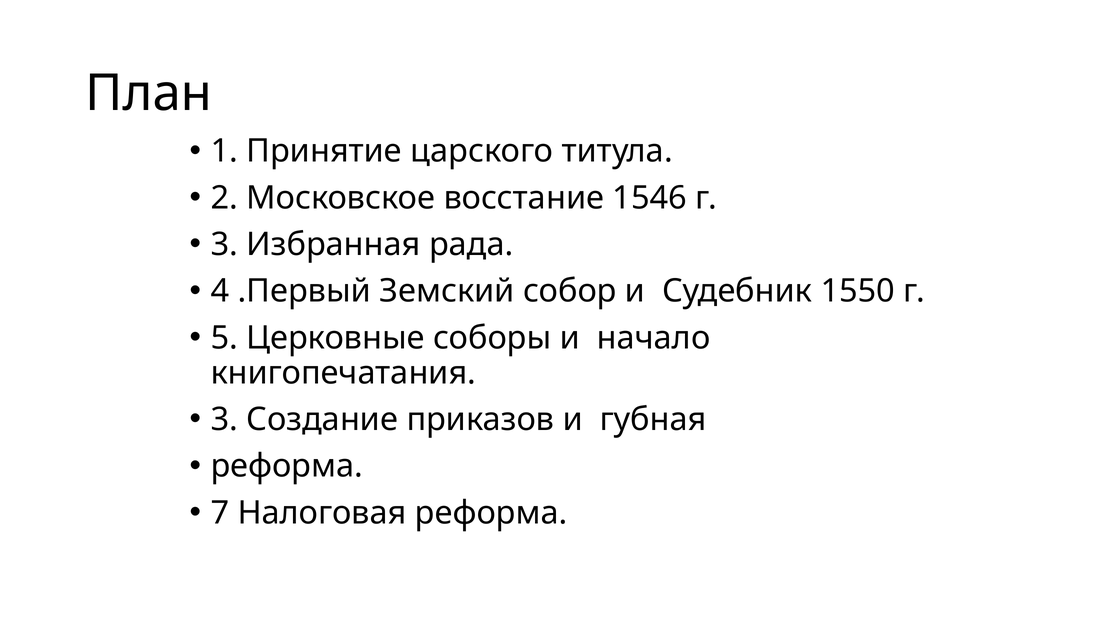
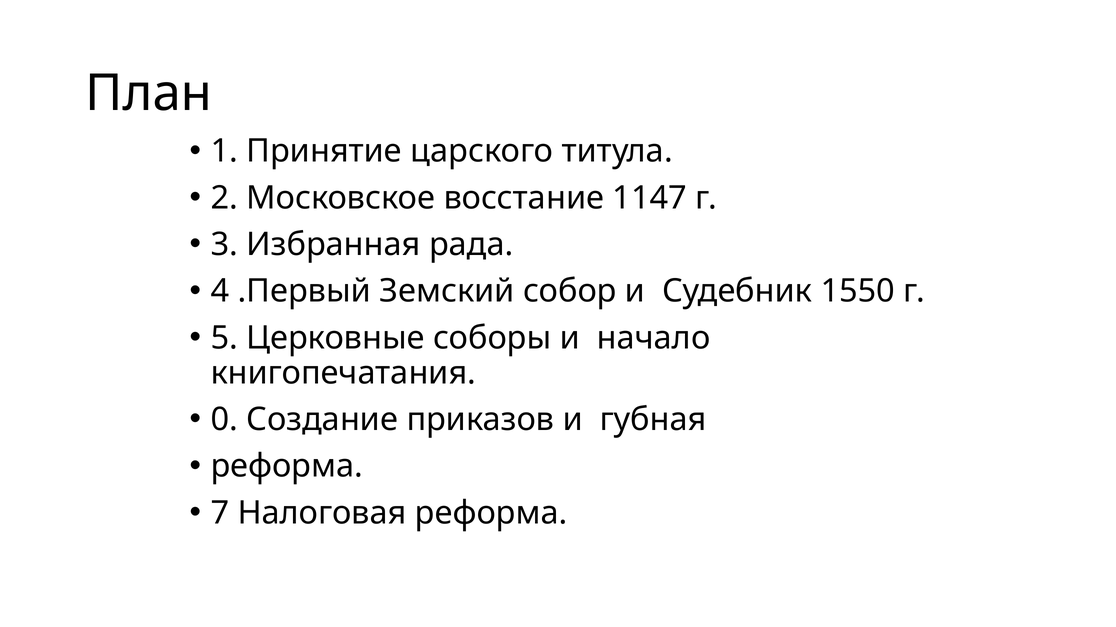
1546: 1546 -> 1147 (650, 198)
3: 3 -> 0 (224, 420)
